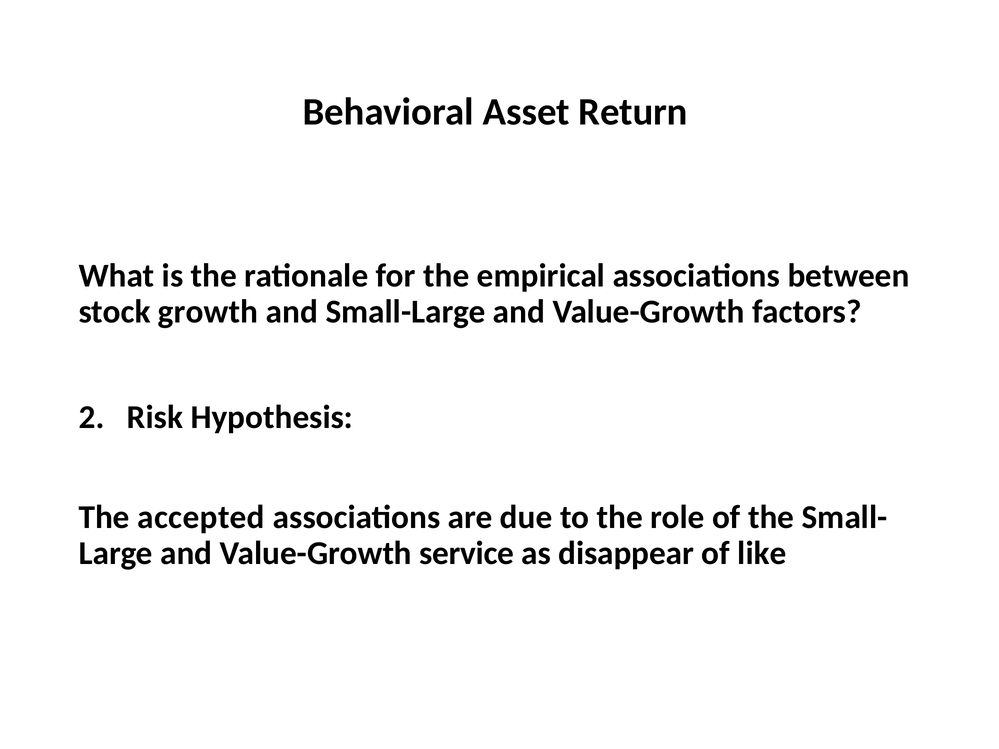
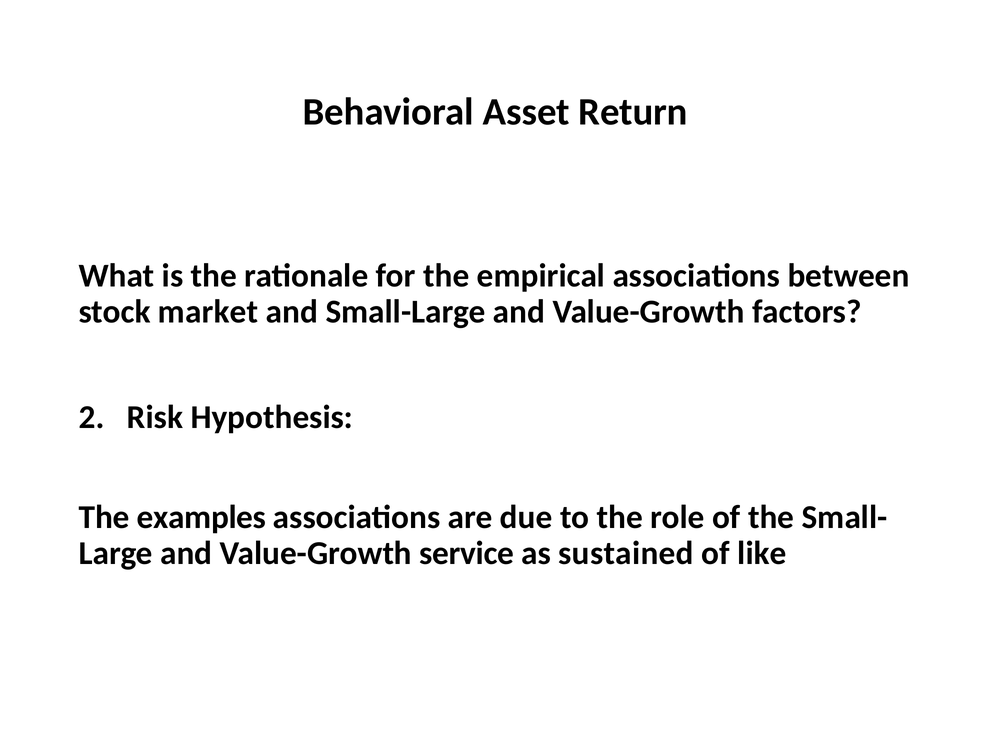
growth: growth -> market (208, 312)
accepted: accepted -> examples (201, 517)
disappear: disappear -> sustained (626, 553)
